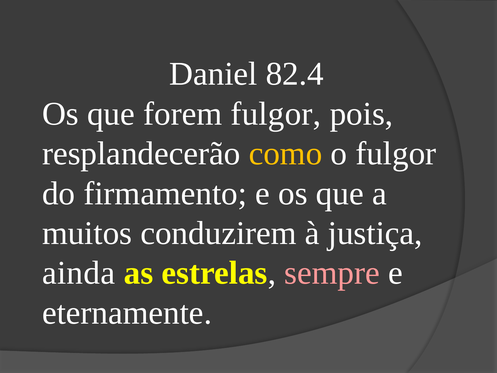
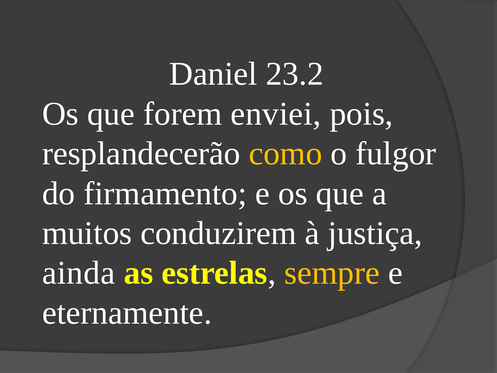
82.4: 82.4 -> 23.2 (295, 74)
forem fulgor: fulgor -> enviei (276, 114)
sempre colour: pink -> yellow (332, 273)
